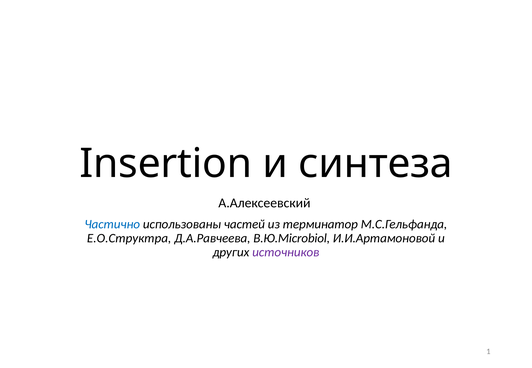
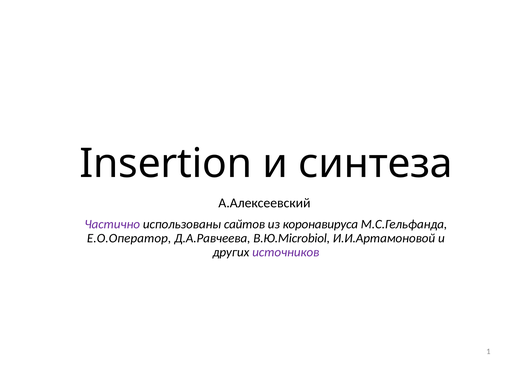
Частично colour: blue -> purple (112, 224)
частей: частей -> сайтов (244, 224)
терминатор: терминатор -> коронавируса (320, 224)
Е.О.Структра: Е.О.Структра -> Е.О.Оператор (129, 238)
